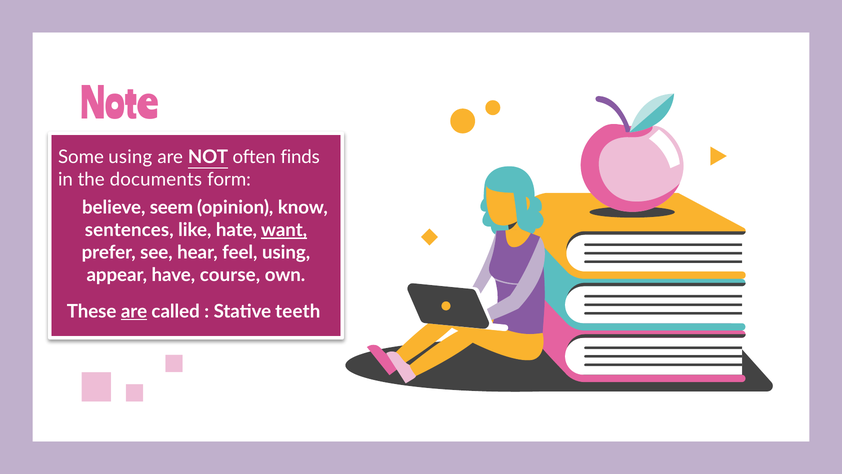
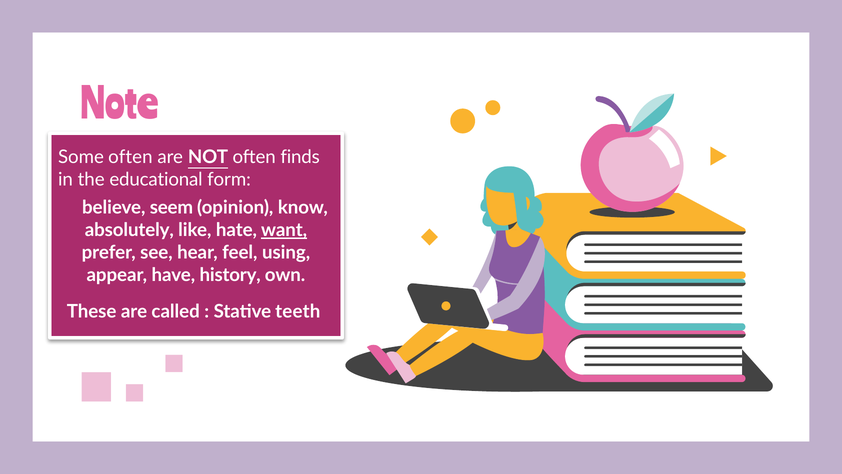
using: using -> often (130, 157)
documents: documents -> educational (156, 180)
sentences: sentences -> absolutely (129, 230)
course: course -> history (230, 275)
are underline: present -> none (134, 311)
